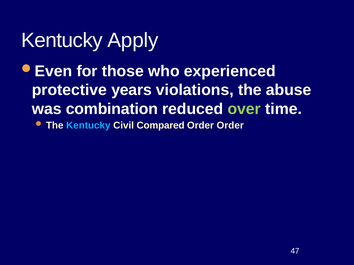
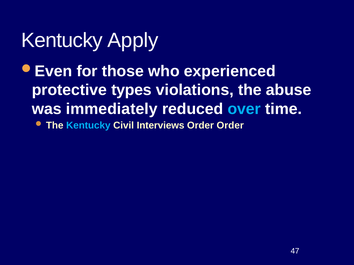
years: years -> types (132, 90)
combination: combination -> immediately (112, 109)
over colour: light green -> light blue (244, 109)
Compared: Compared -> Interviews (161, 126)
